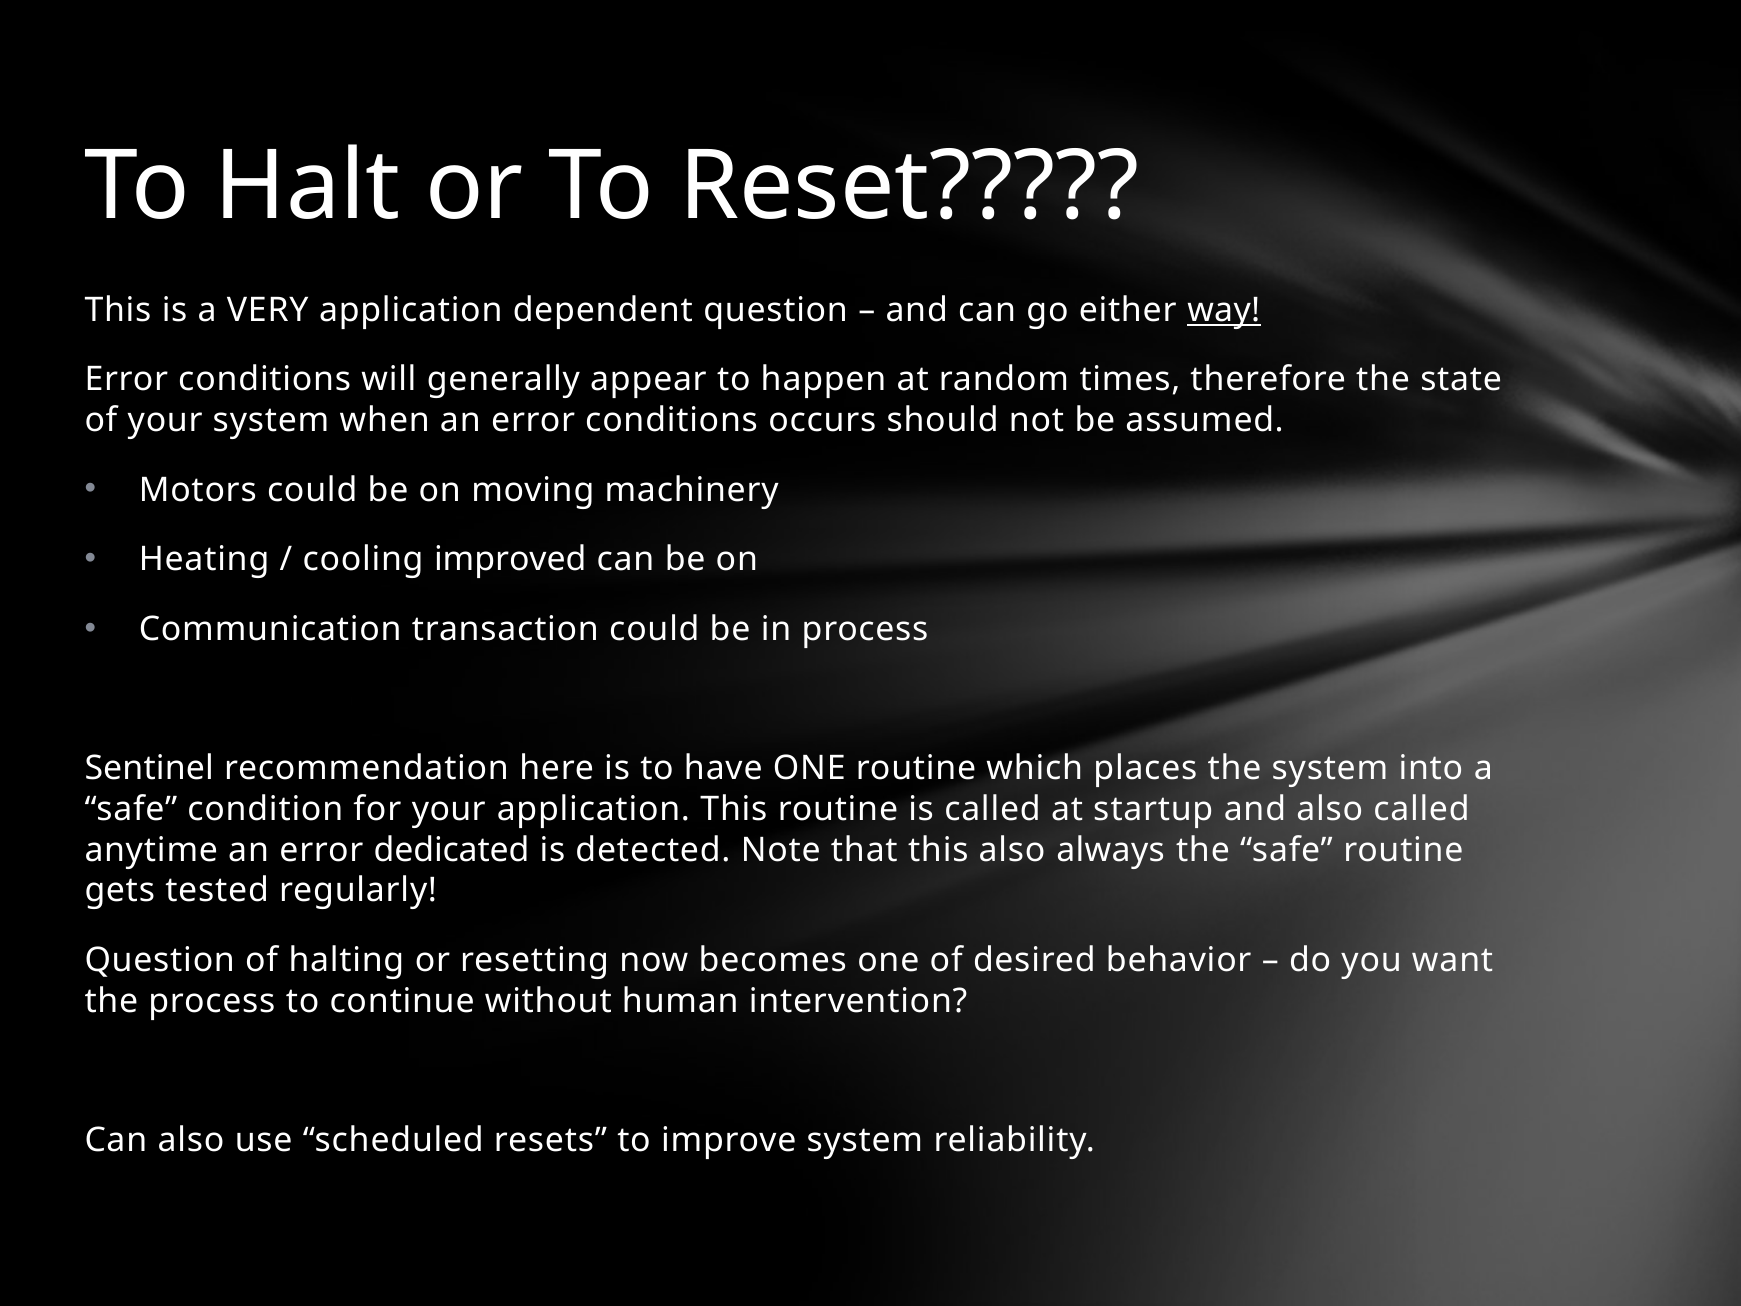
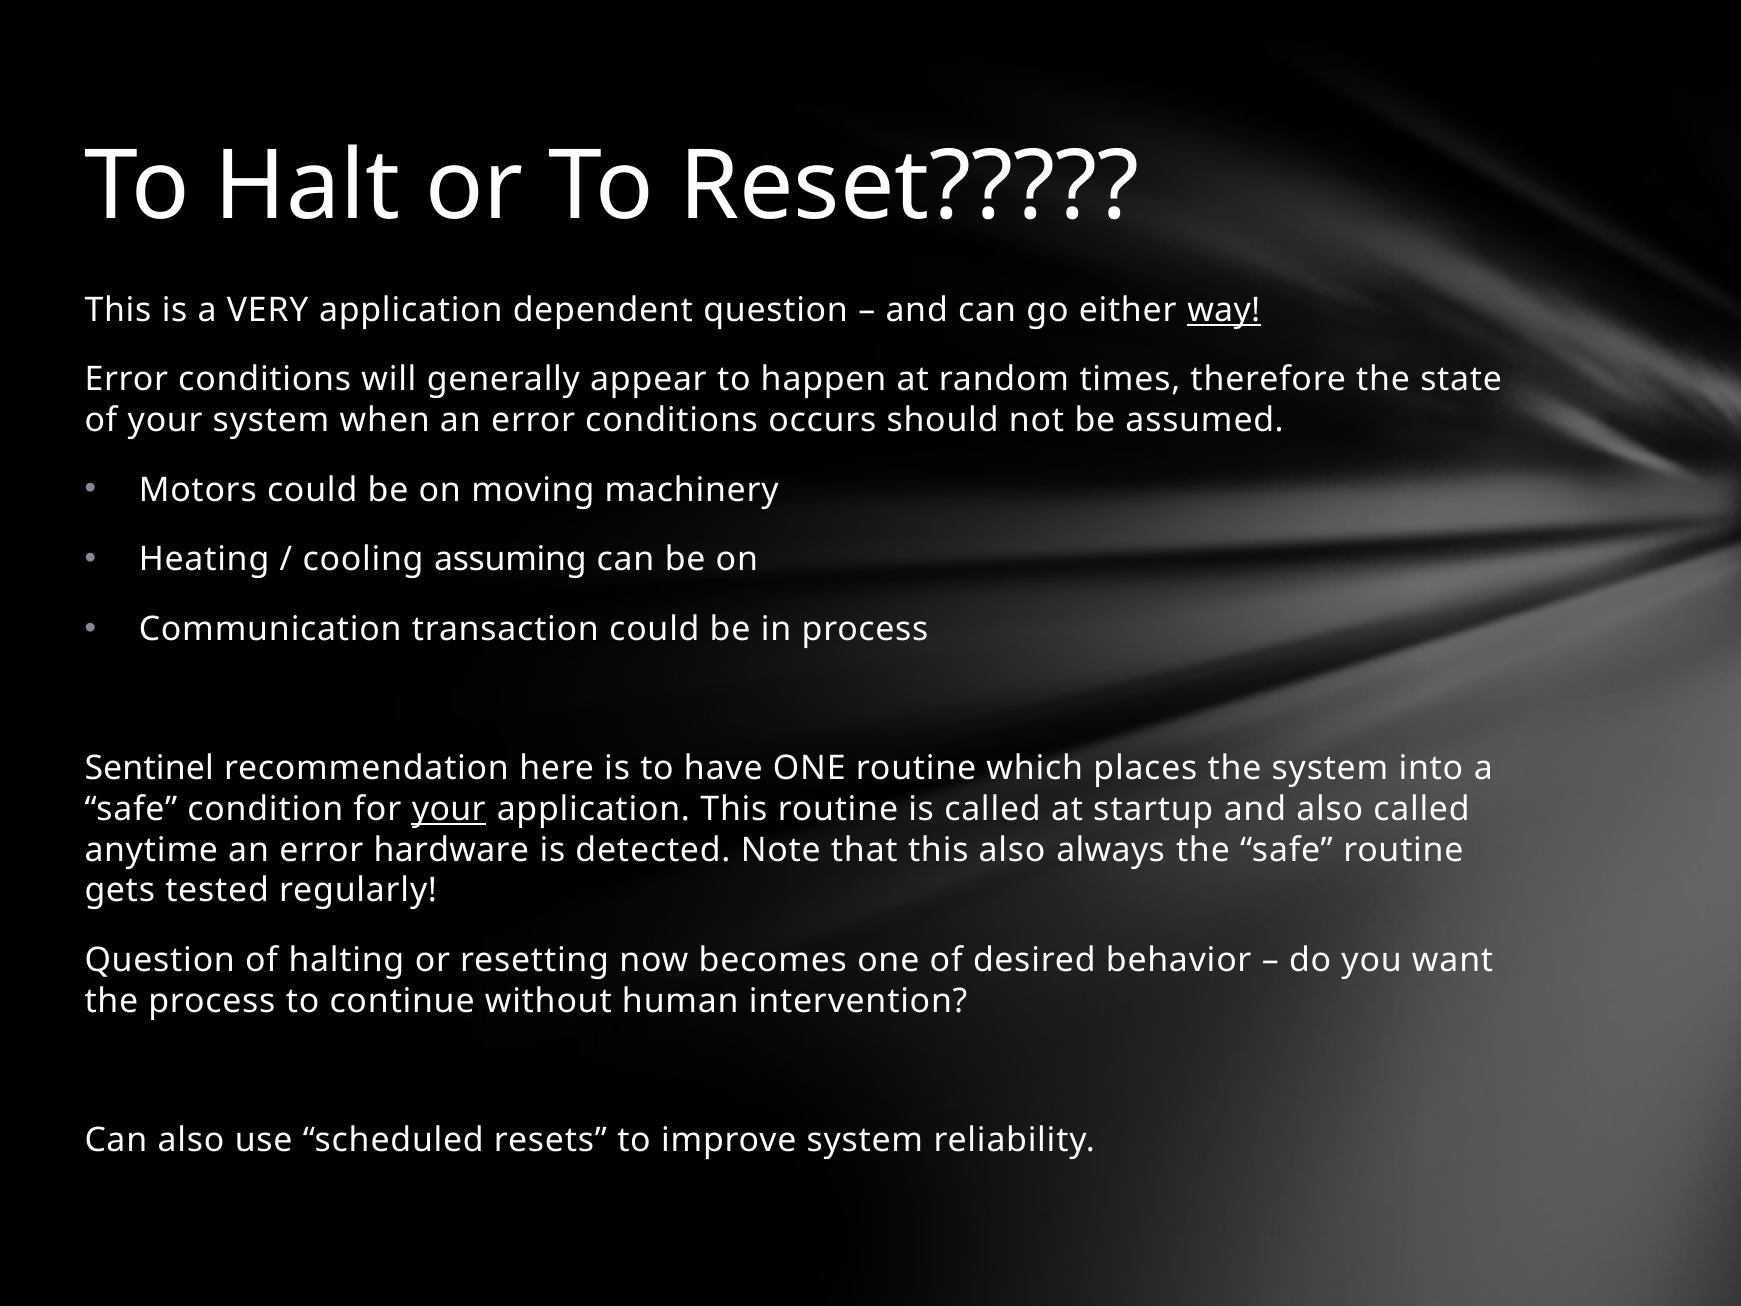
improved: improved -> assuming (510, 560)
your underline: none -> present (449, 809)
dedicated: dedicated -> hardware (451, 850)
